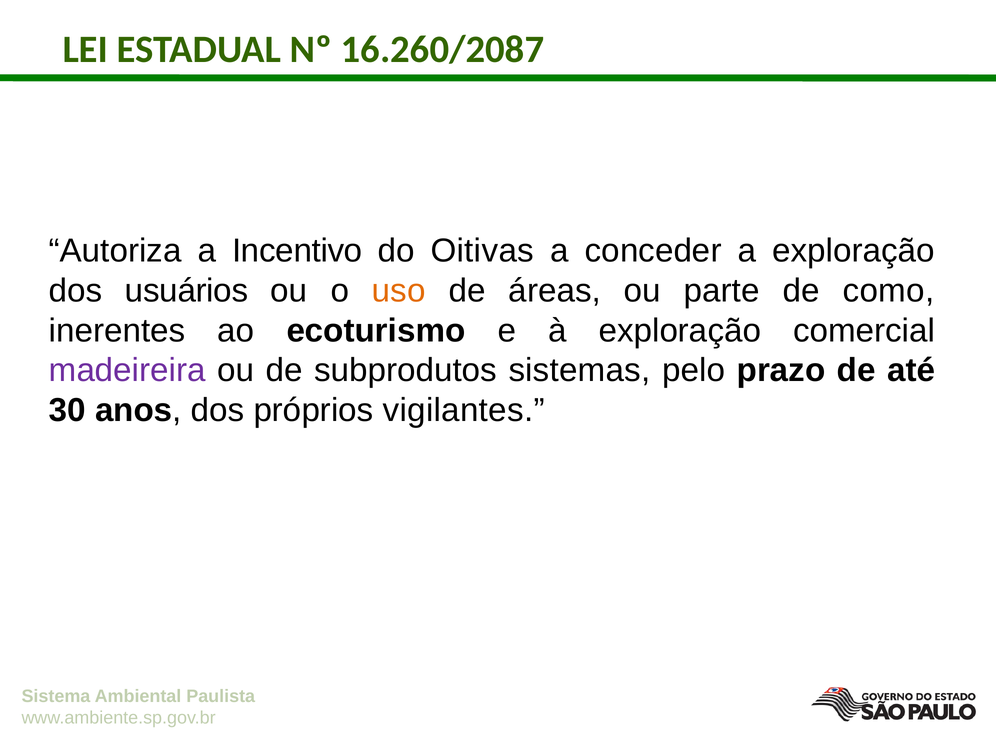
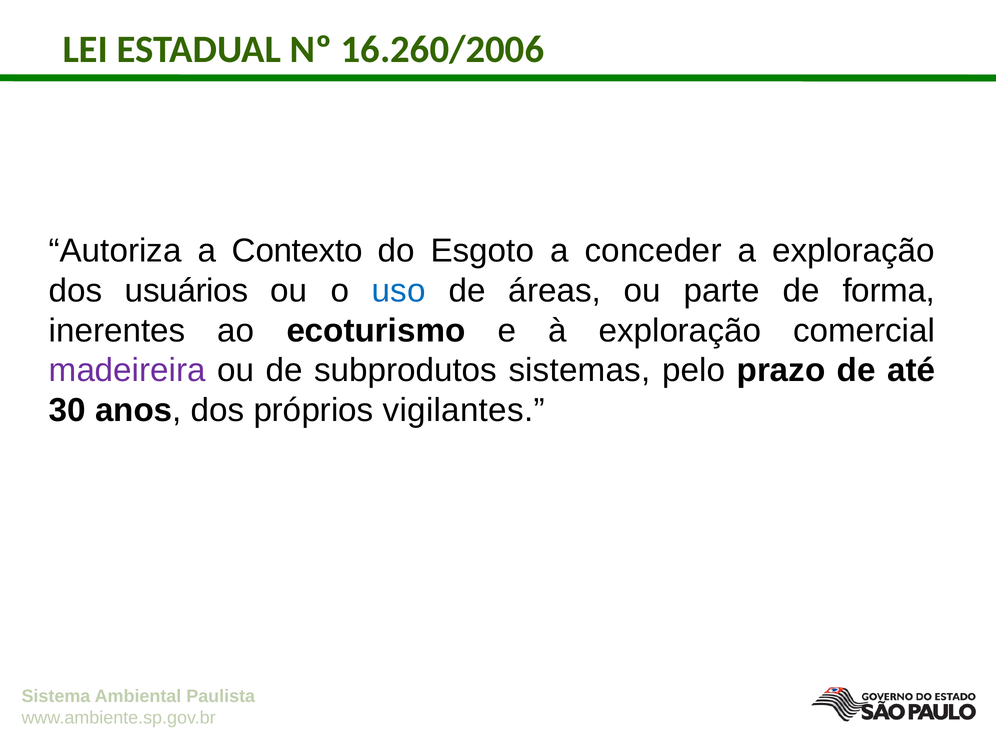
16.260/2087: 16.260/2087 -> 16.260/2006 (442, 49)
Incentivo: Incentivo -> Contexto (297, 251)
Oitivas: Oitivas -> Esgoto (482, 251)
uso colour: orange -> blue (399, 291)
como: como -> forma (889, 291)
